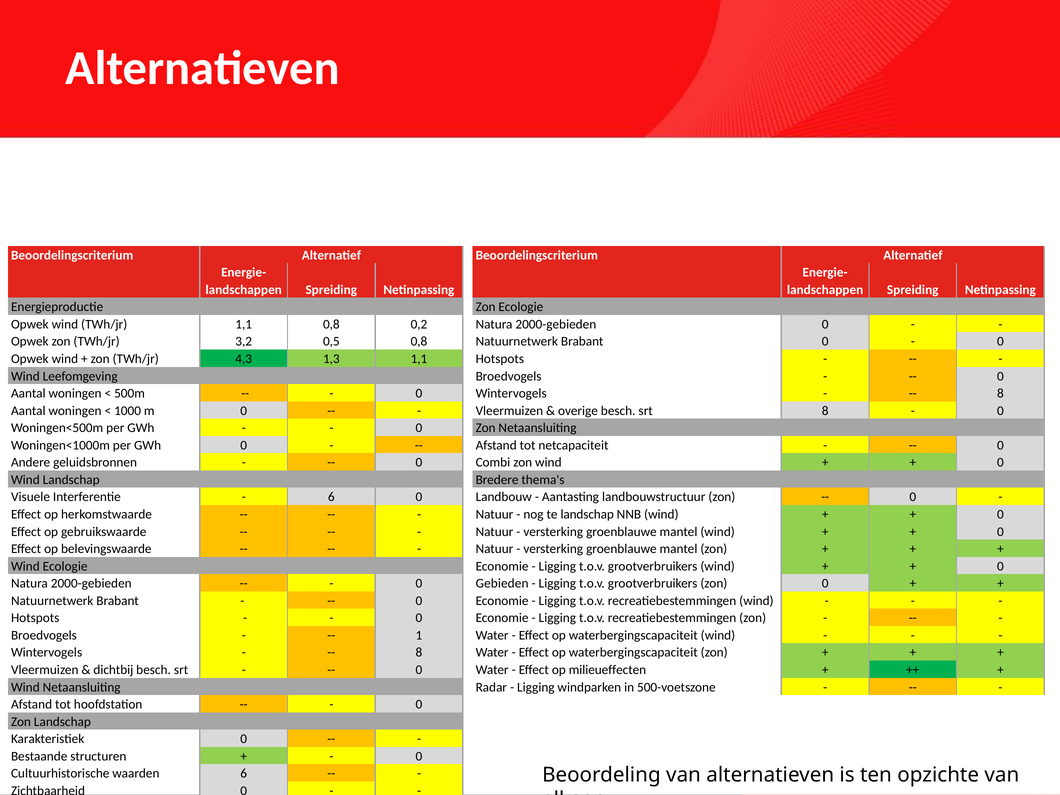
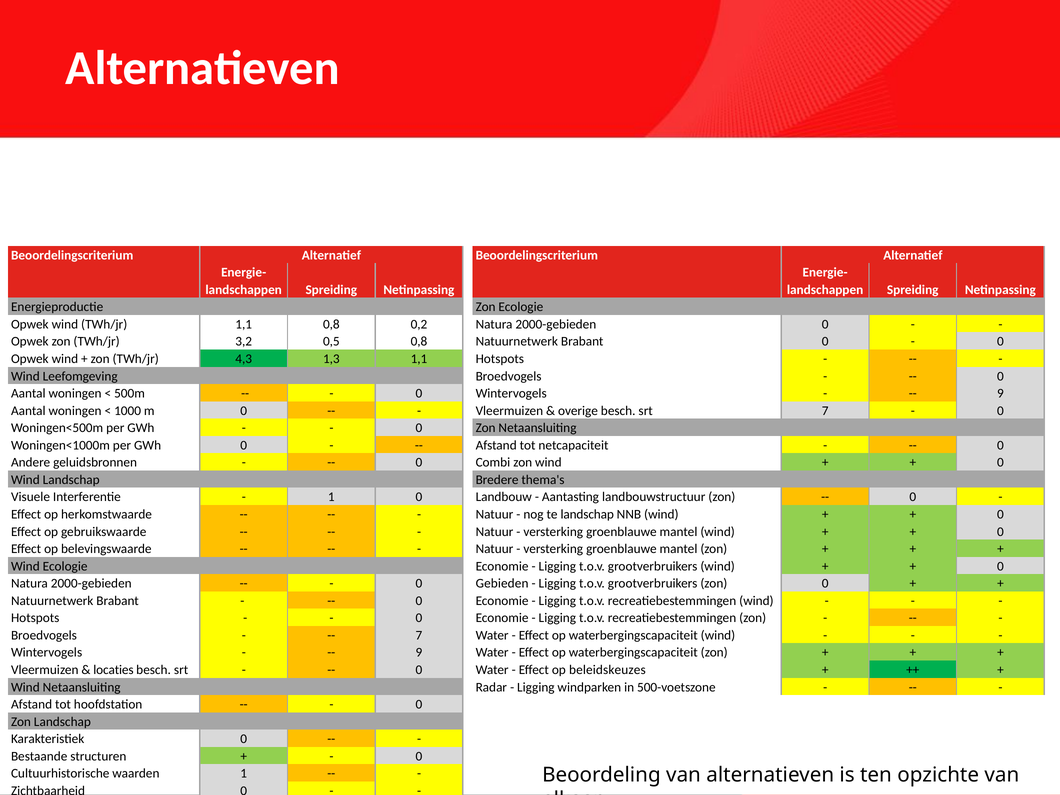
8: 8 -> 9 (1000, 393)
srt 8: 8 -> 7 (825, 411)
6: 6 -> 1 (331, 497)
1: 1 -> 7 (419, 635)
8: 8 -> 9 (419, 653)
dichtbij: dichtbij -> locaties (113, 670)
milieueffecten: milieueffecten -> beleidskeuzes (607, 670)
waarden 6: 6 -> 1 (244, 774)
